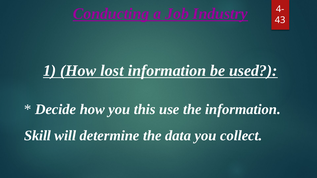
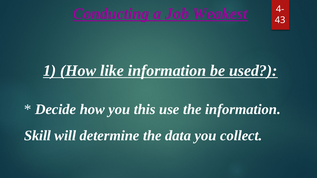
Industry: Industry -> Weakest (220, 14)
lost: lost -> like (112, 71)
